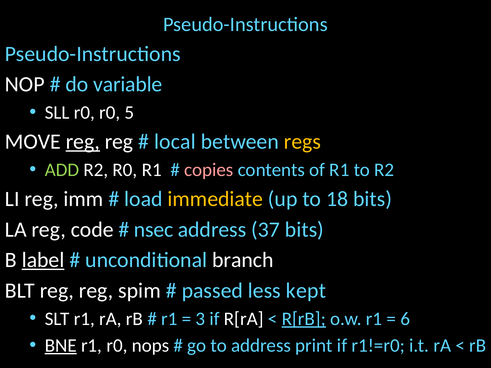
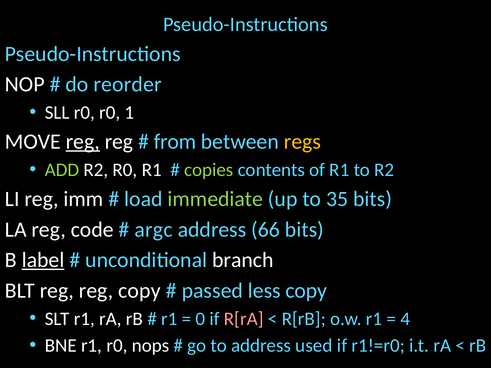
variable: variable -> reorder (128, 85)
5: 5 -> 1 (129, 113)
local: local -> from (175, 142)
copies colour: pink -> light green (209, 170)
immediate colour: yellow -> light green (215, 199)
18: 18 -> 35 (337, 199)
nsec: nsec -> argc (153, 230)
37: 37 -> 66 (266, 230)
reg spim: spim -> copy (139, 291)
less kept: kept -> copy (306, 291)
3: 3 -> 0 (200, 319)
R[rA colour: white -> pink (244, 319)
R[rB underline: present -> none (304, 319)
6: 6 -> 4 (405, 319)
BNE underline: present -> none (61, 346)
print: print -> used (314, 346)
